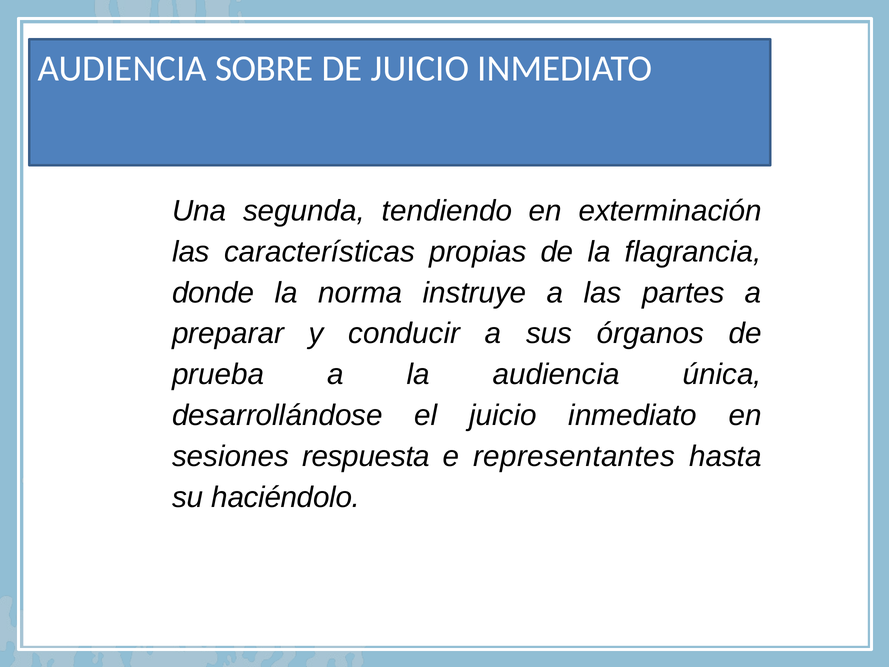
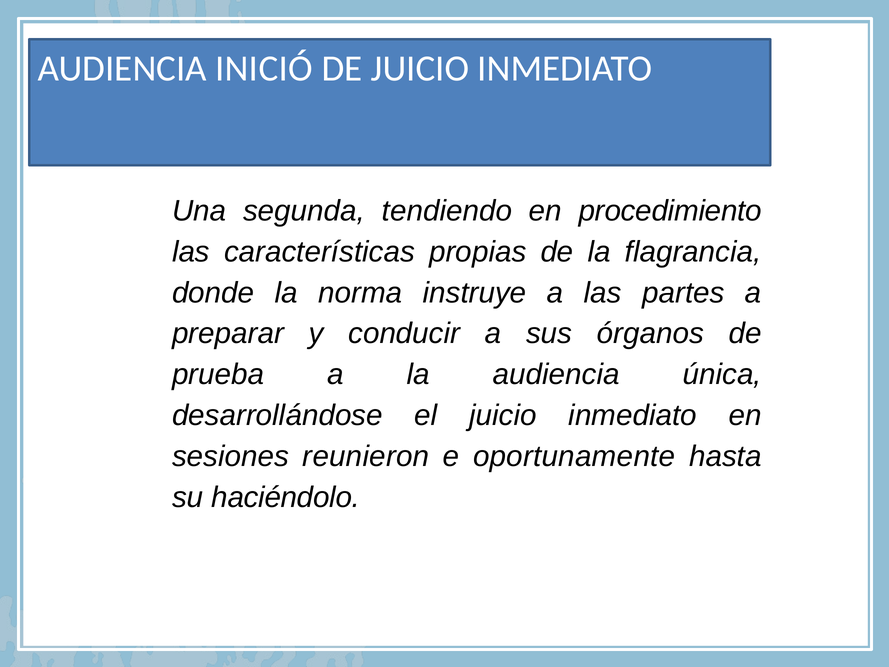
AUDIENCIA SOBRE: SOBRE -> INICIÓ (264, 68)
en exterminación: exterminación -> procedimiento (670, 211)
sesiones respuesta: respuesta -> reunieron (366, 456)
e representantes: representantes -> oportunamente (574, 456)
